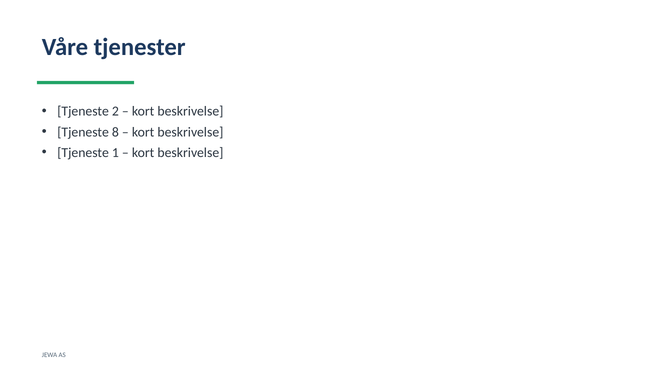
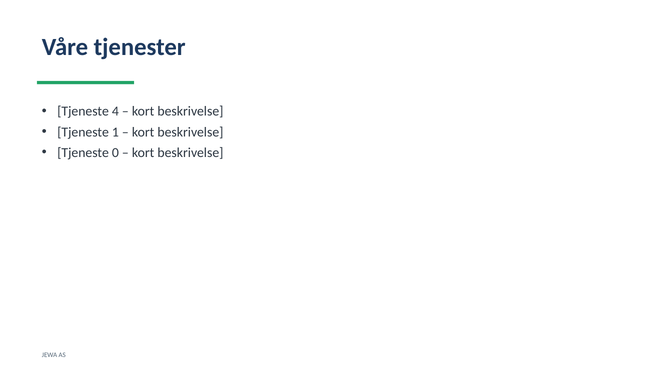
2: 2 -> 4 (115, 111)
8: 8 -> 1 (115, 132)
1: 1 -> 0 (115, 153)
